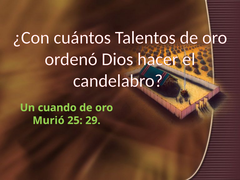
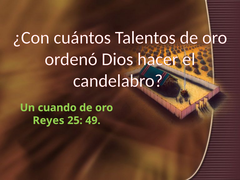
Murió: Murió -> Reyes (49, 120)
29: 29 -> 49 (93, 120)
